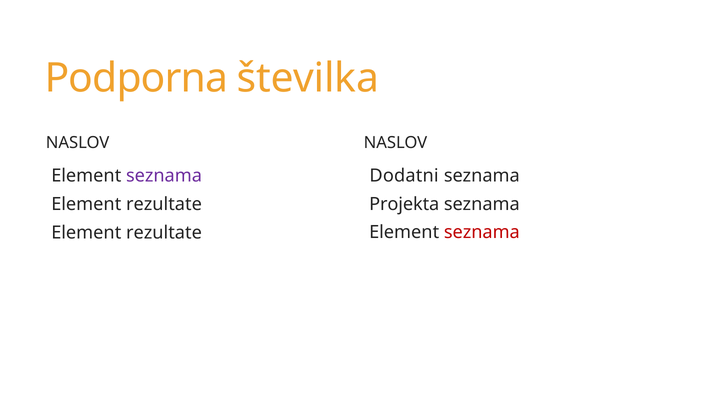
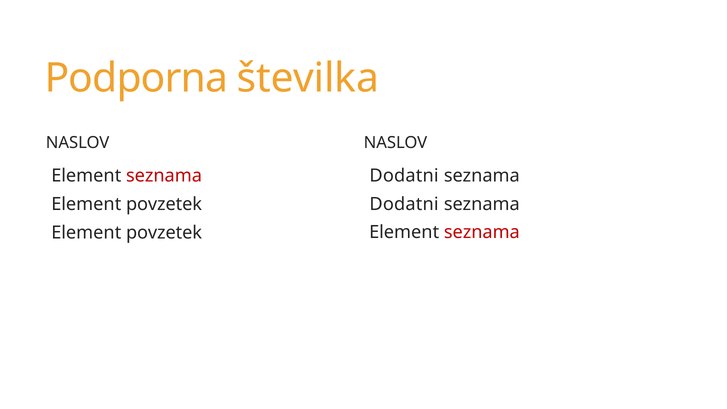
seznama colour: purple -> red (164, 176)
Projekta: Projekta -> Dodatni (404, 204)
rezultate: rezultate -> povzetek (164, 204)
rezultate: rezultate -> povzetek (164, 233)
